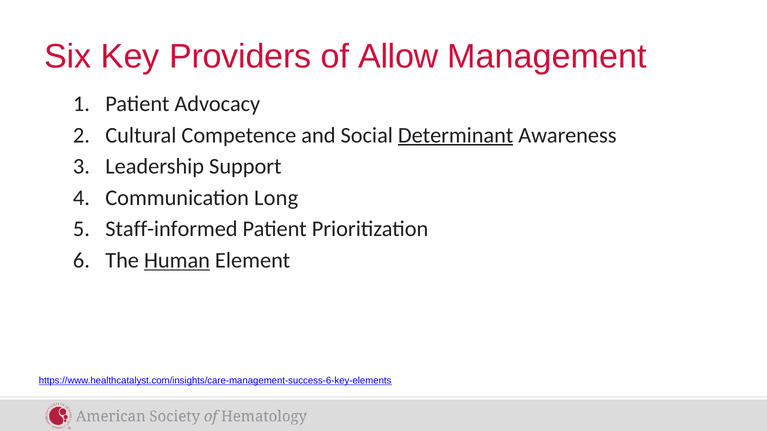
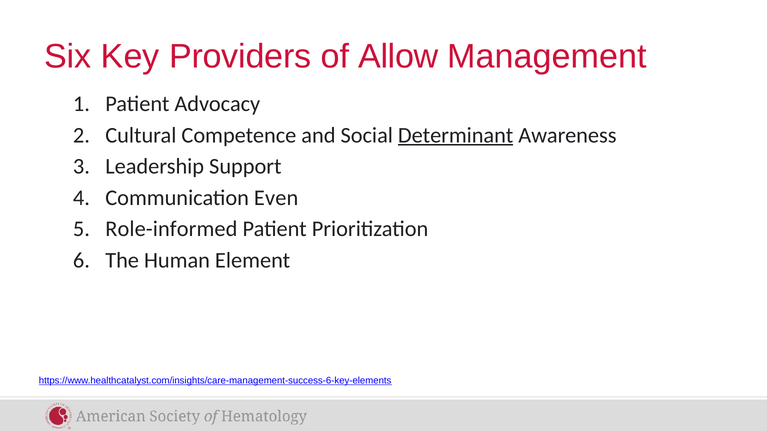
Long: Long -> Even (276, 198)
Staff-informed: Staff-informed -> Role-informed (171, 229)
Human underline: present -> none (177, 261)
